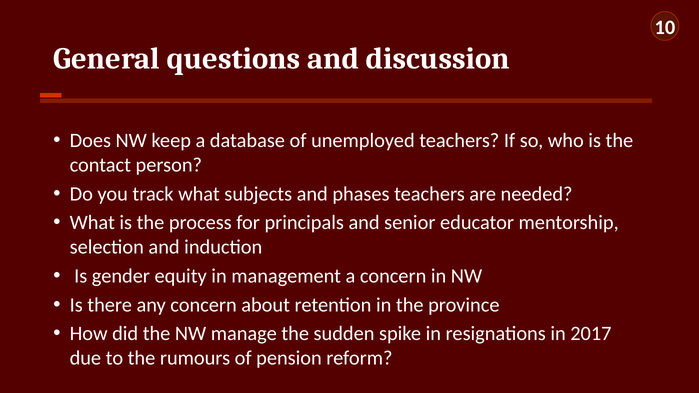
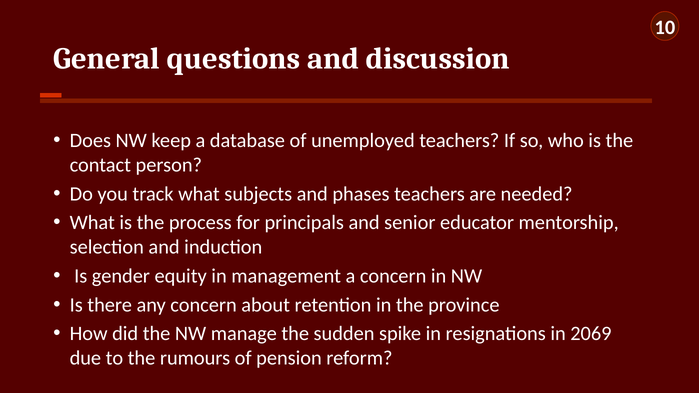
2017: 2017 -> 2069 (591, 334)
